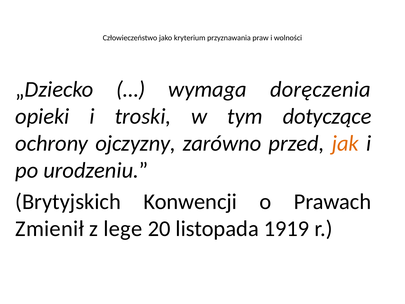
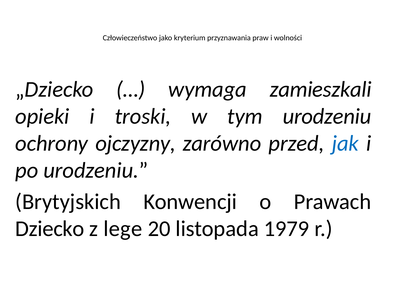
doręczenia: doręczenia -> zamieszkali (321, 89)
tym dotyczące: dotyczące -> urodzeniu (327, 116)
jak colour: orange -> blue (345, 143)
Zmienił: Zmienił -> Dziecko (50, 229)
1919: 1919 -> 1979 (287, 229)
